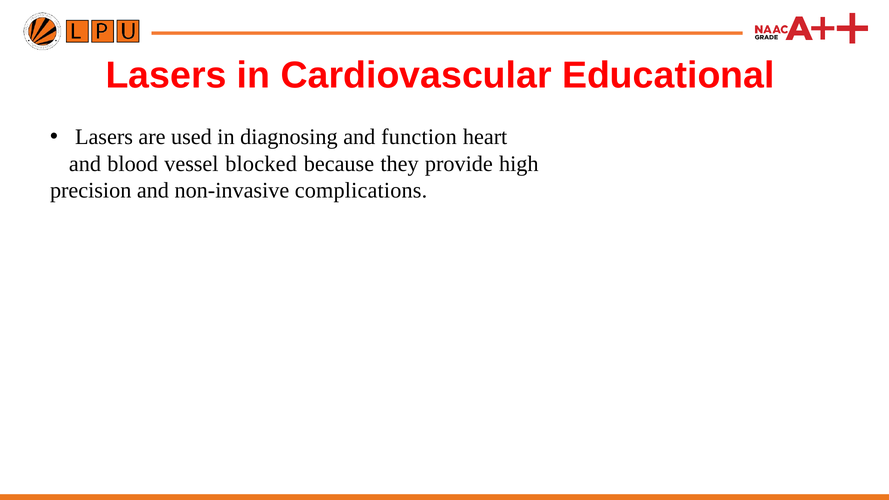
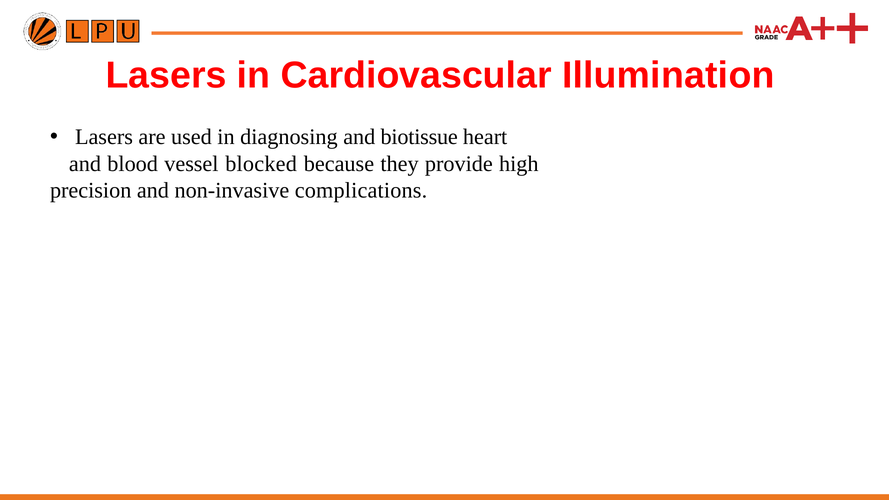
Educational: Educational -> Illumination (668, 75)
function: function -> biotissue (419, 137)
